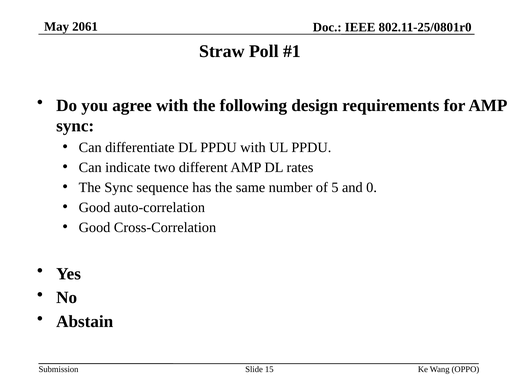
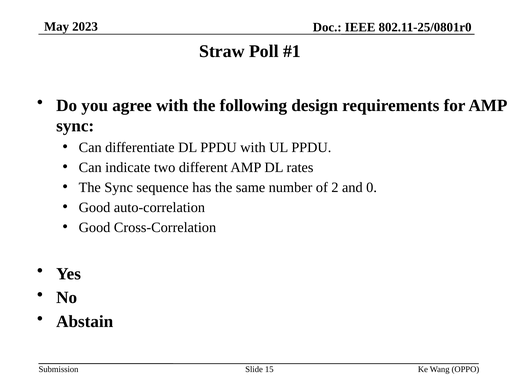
2061: 2061 -> 2023 (85, 27)
5: 5 -> 2 (335, 187)
